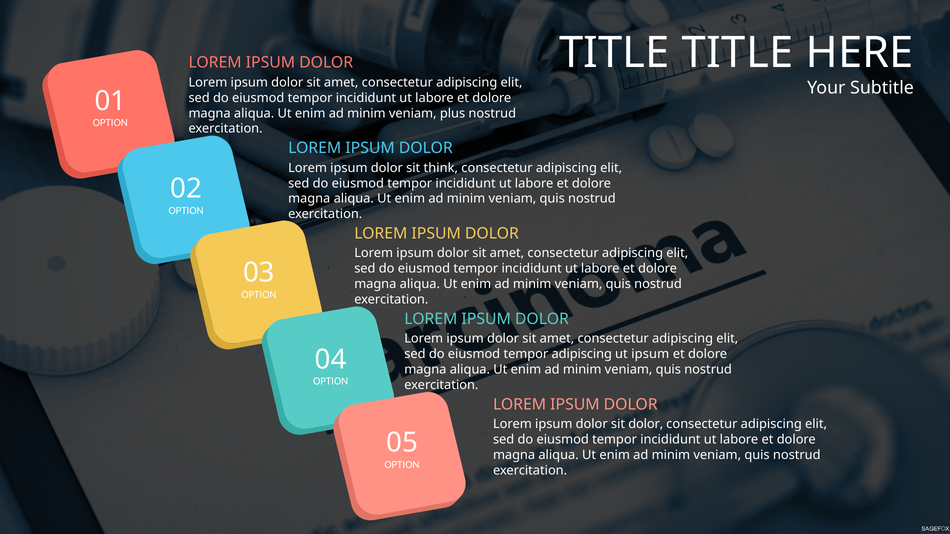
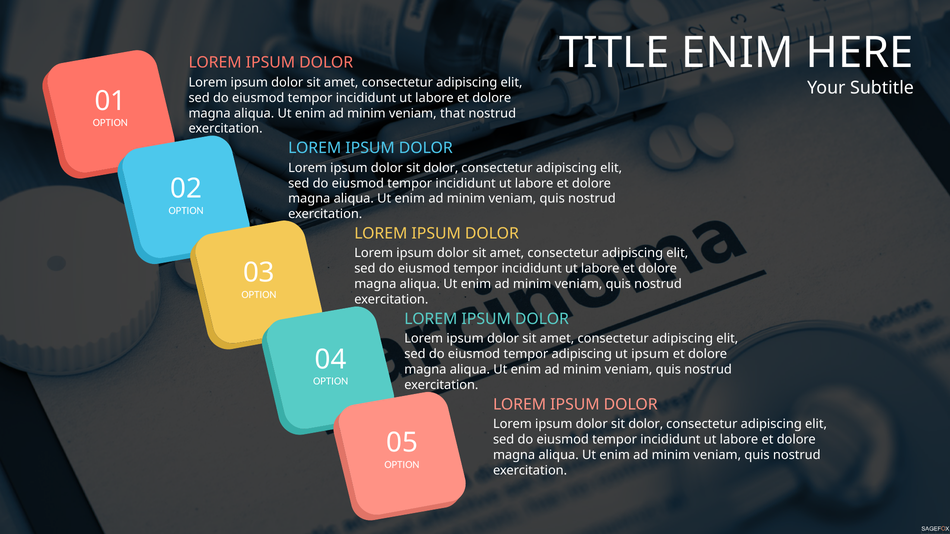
TITLE TITLE: TITLE -> ENIM (737, 53)
plus: plus -> that (452, 113)
think: think -> dolor (441, 168)
